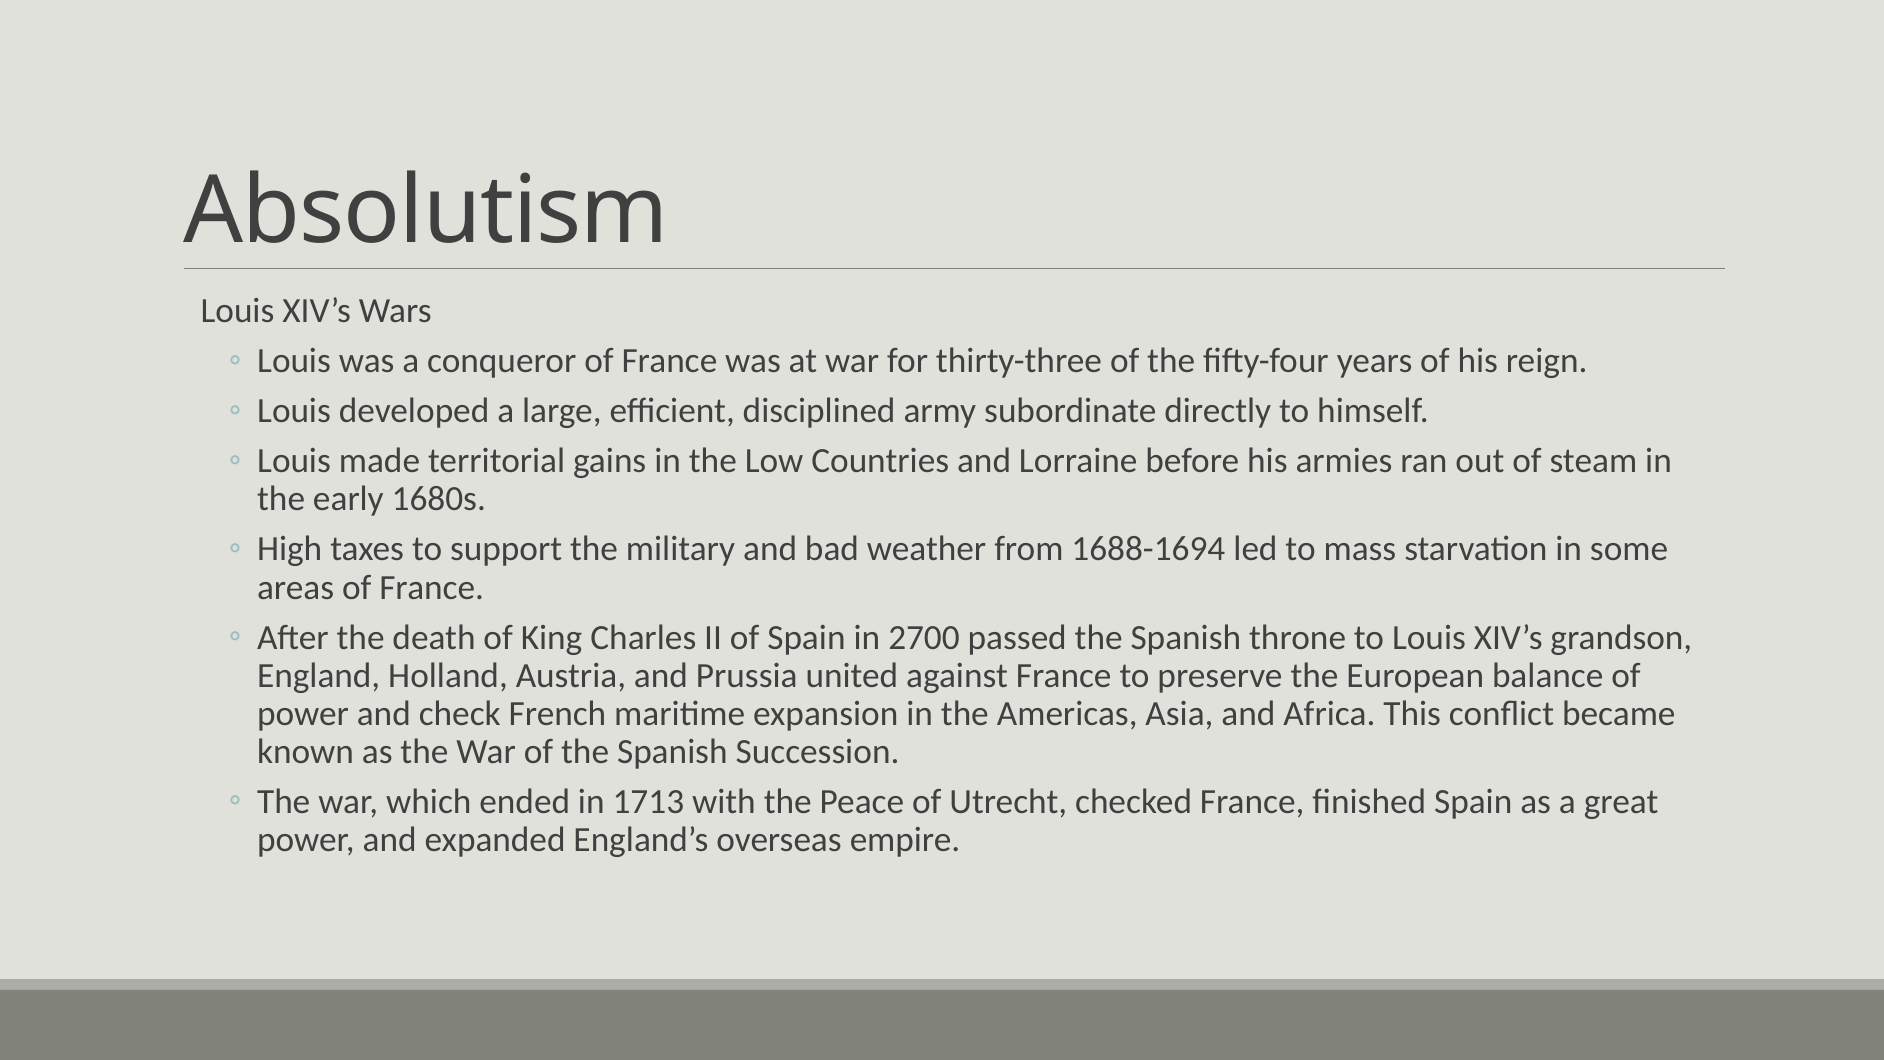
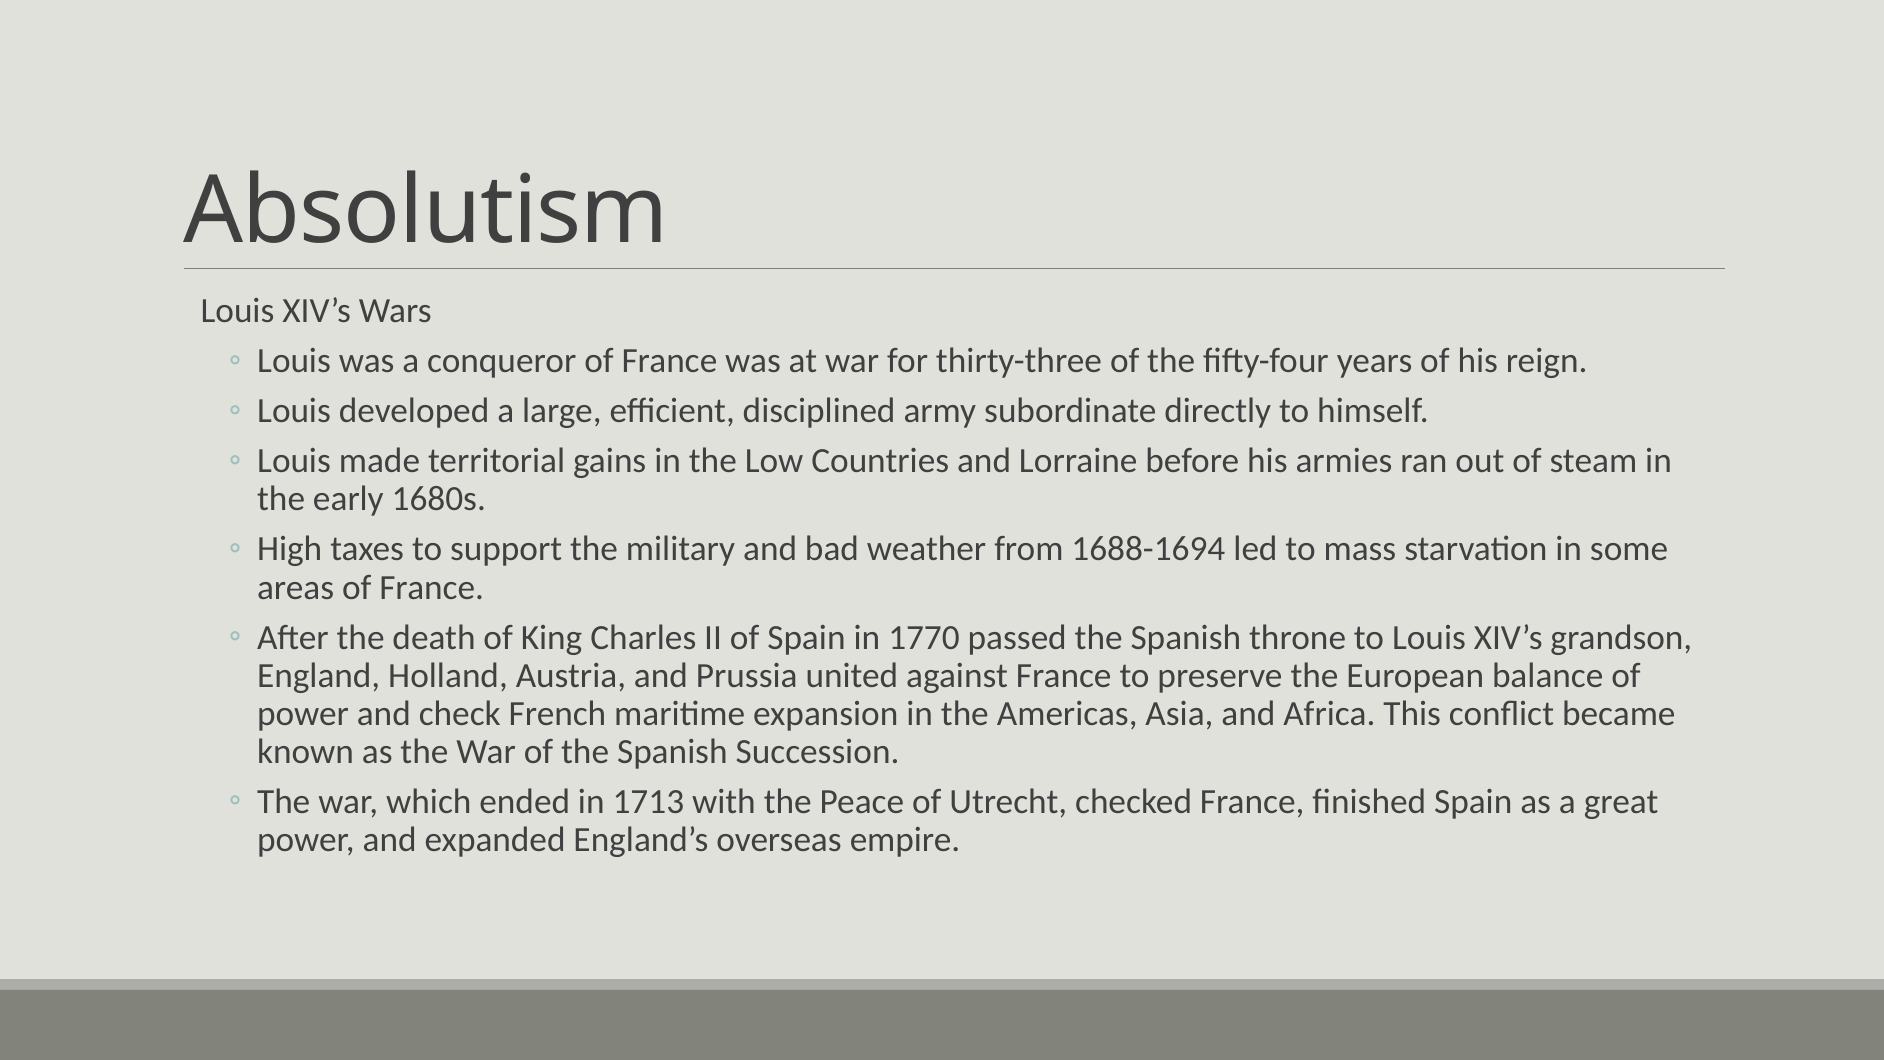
2700: 2700 -> 1770 (924, 637)
